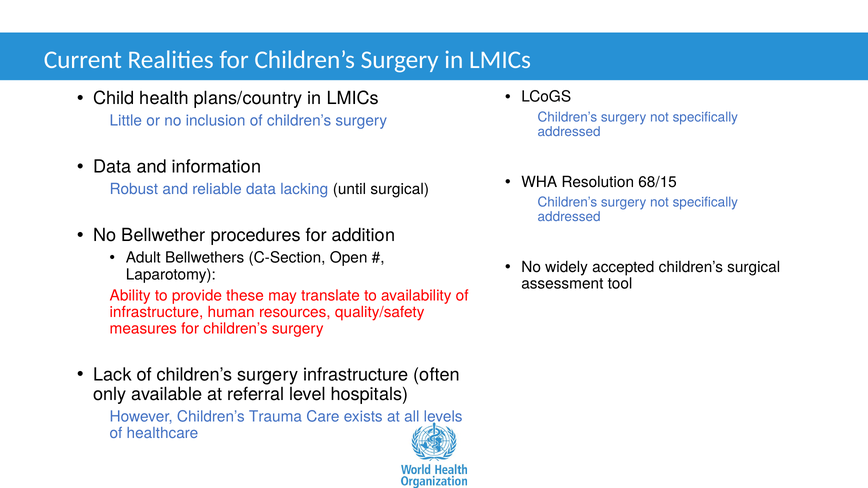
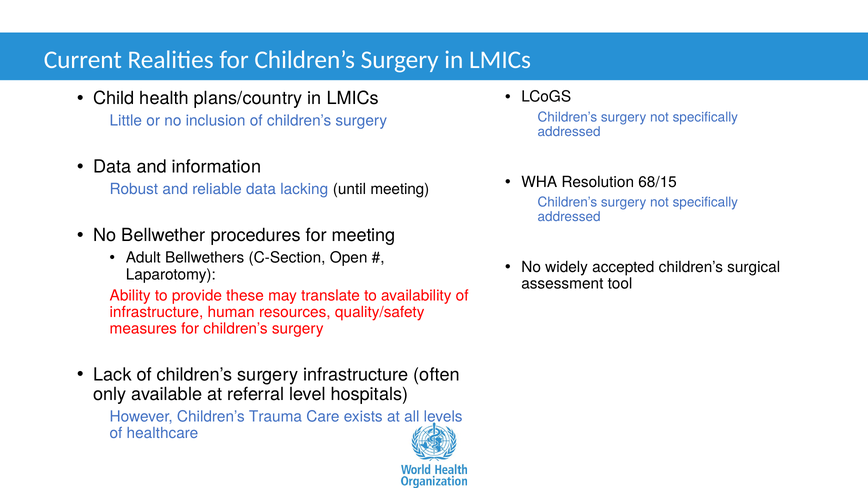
until surgical: surgical -> meeting (400, 189)
for addition: addition -> meeting (364, 235)
